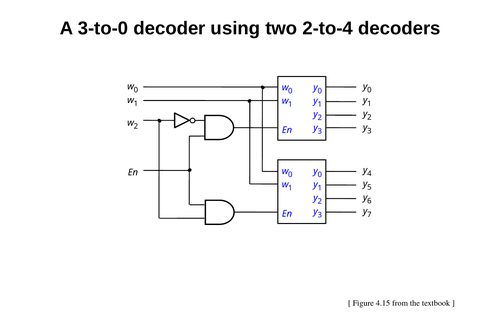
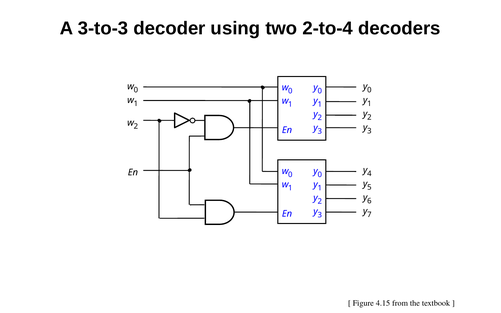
3-to-0: 3-to-0 -> 3-to-3 (103, 28)
